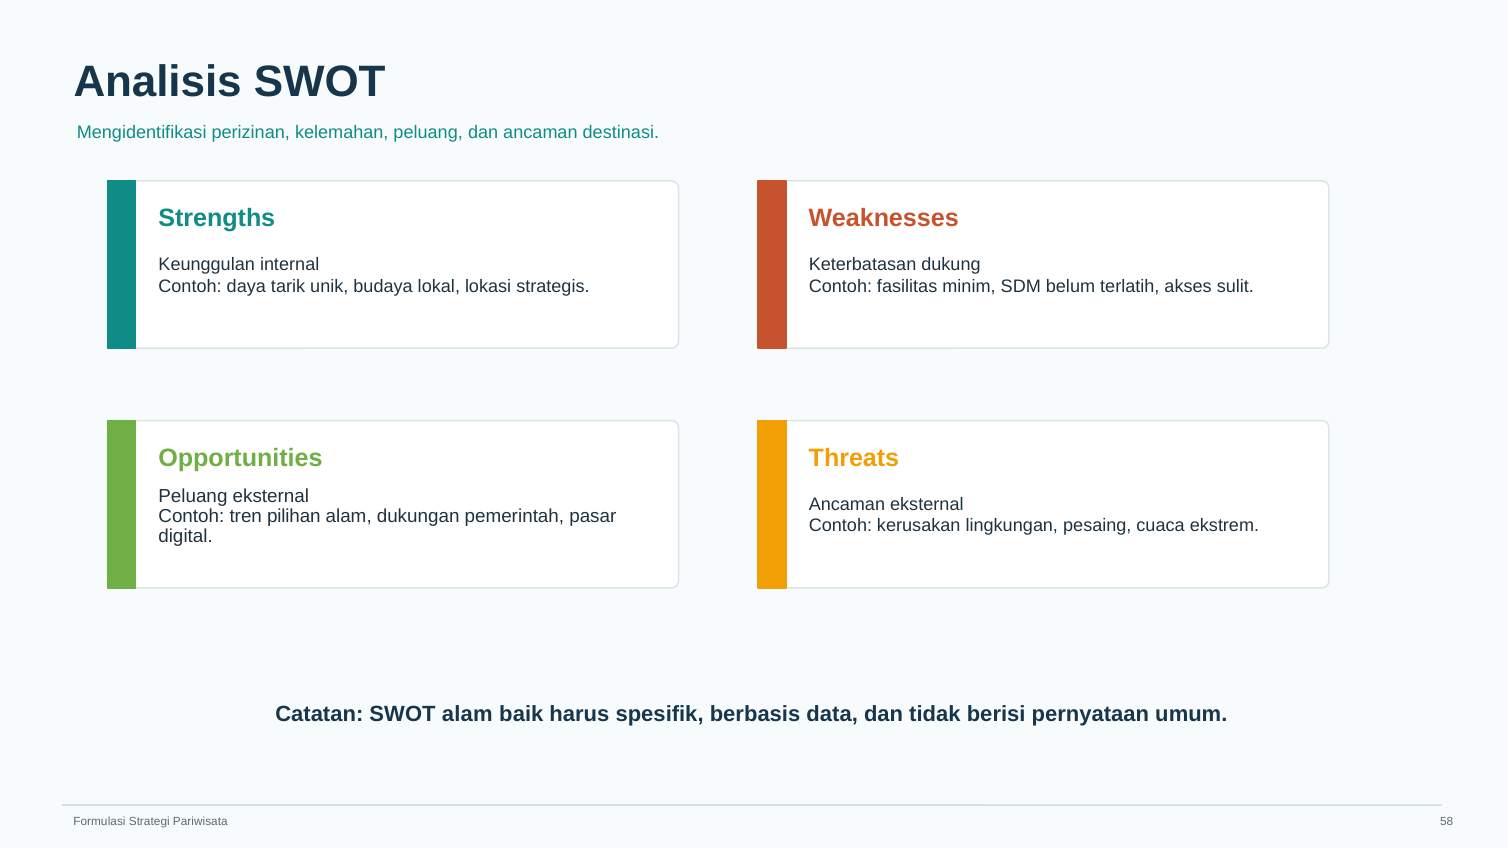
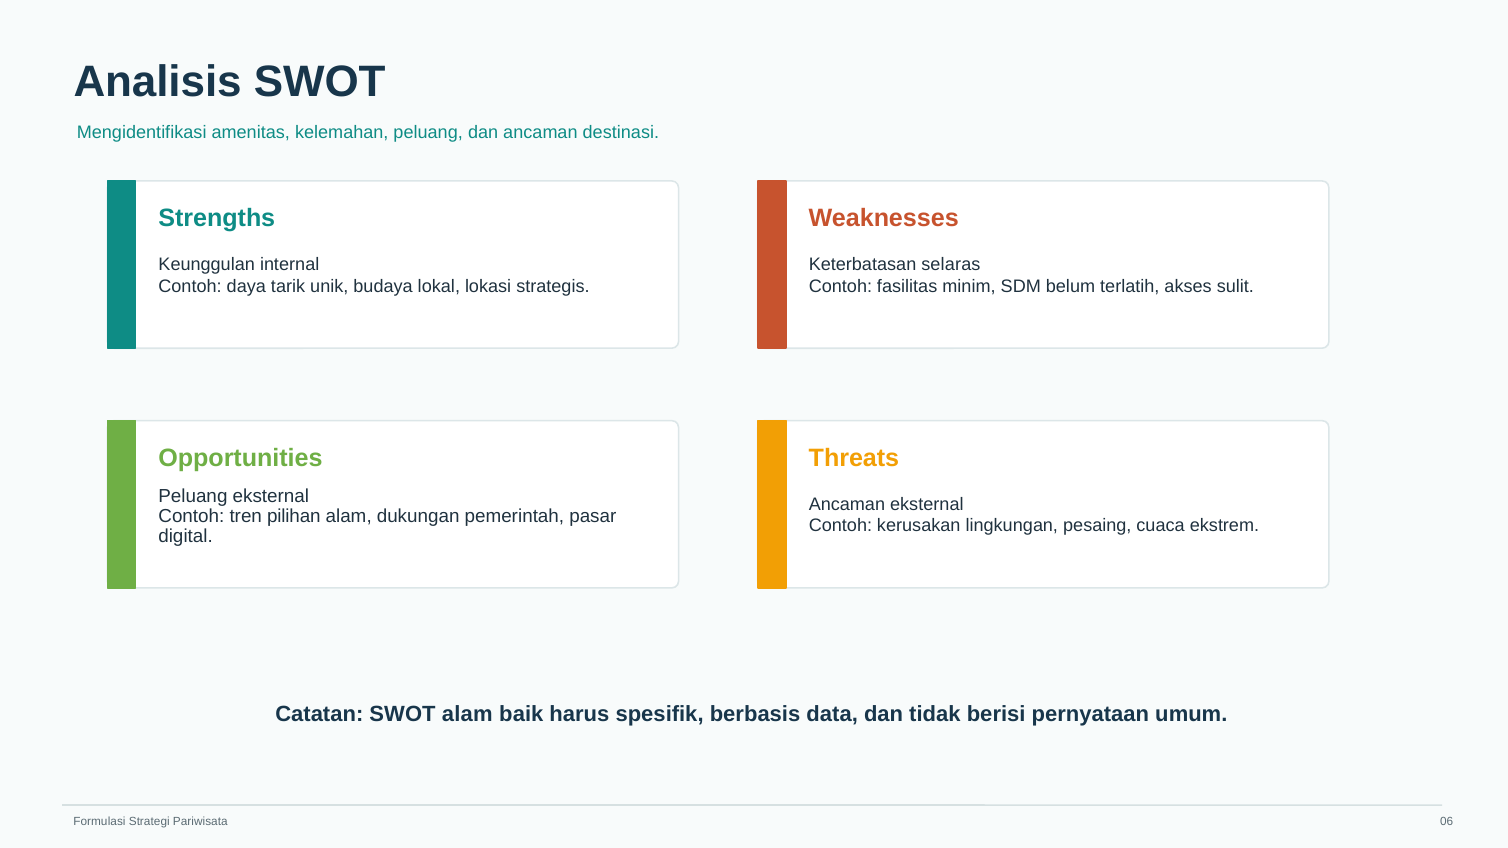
perizinan: perizinan -> amenitas (251, 132)
dukung: dukung -> selaras (951, 265)
58: 58 -> 06 (1447, 822)
